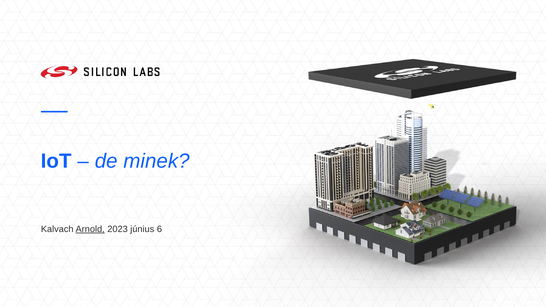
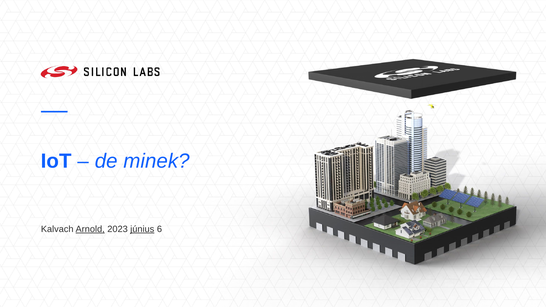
június underline: none -> present (142, 229)
